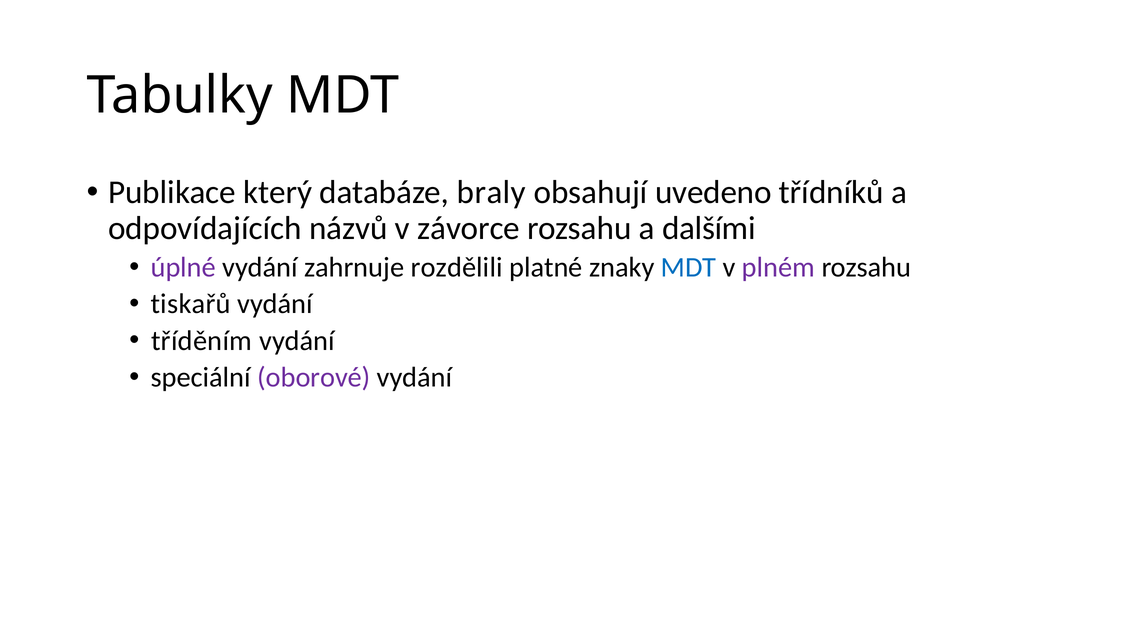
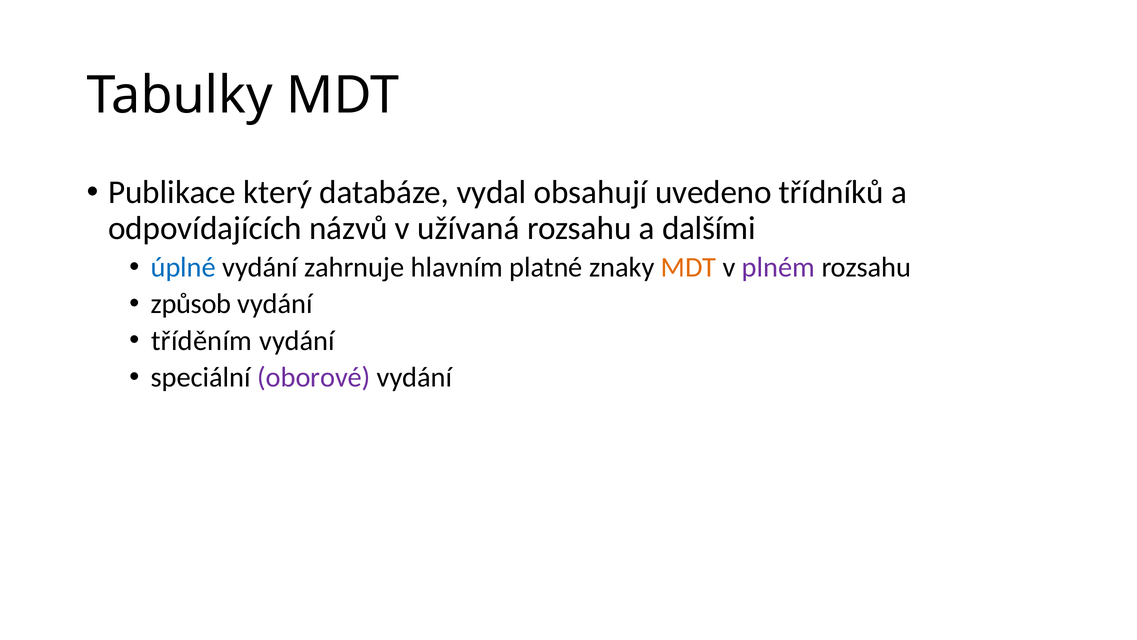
braly: braly -> vydal (492, 192)
závorce: závorce -> užívaná (469, 228)
úplné colour: purple -> blue (183, 267)
rozdělili: rozdělili -> hlavním (457, 267)
MDT colour: blue -> orange (689, 267)
tiskařů: tiskařů -> způsob (191, 304)
